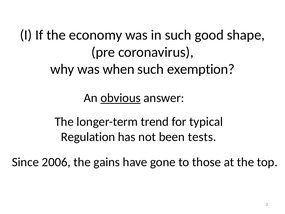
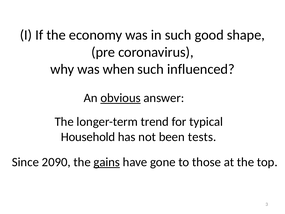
exemption: exemption -> influenced (201, 69)
Regulation: Regulation -> Household (88, 137)
2006: 2006 -> 2090 (56, 162)
gains underline: none -> present (107, 162)
